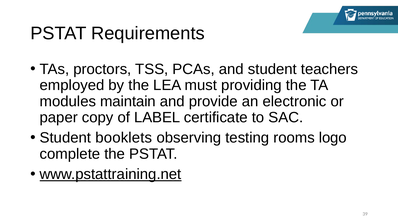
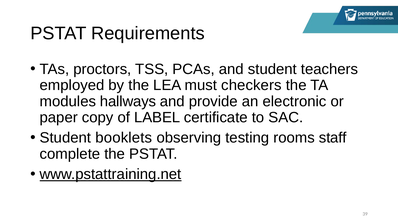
providing: providing -> checkers (251, 85)
maintain: maintain -> hallways (128, 101)
logo: logo -> staff (333, 138)
